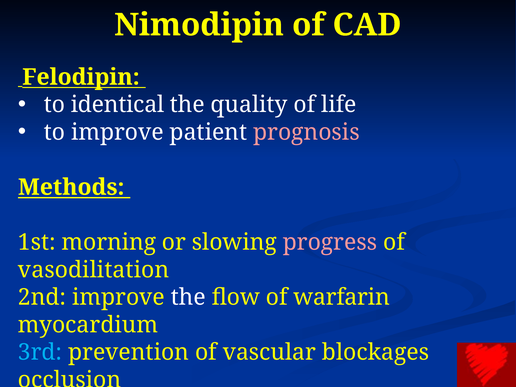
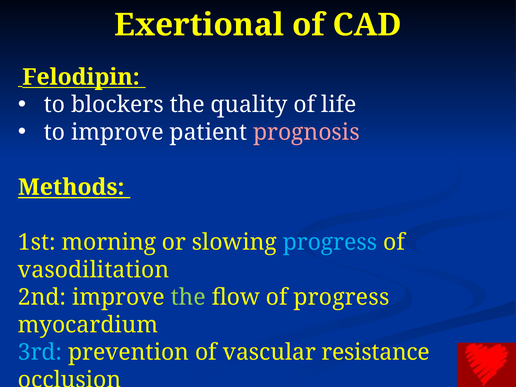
Nimodipin: Nimodipin -> Exertional (199, 25)
identical: identical -> blockers (117, 105)
progress colour: pink -> light blue (330, 242)
the colour: white -> light green (188, 297)
of warfarin: warfarin -> progress (341, 297)
blockages: blockages -> resistance (376, 352)
